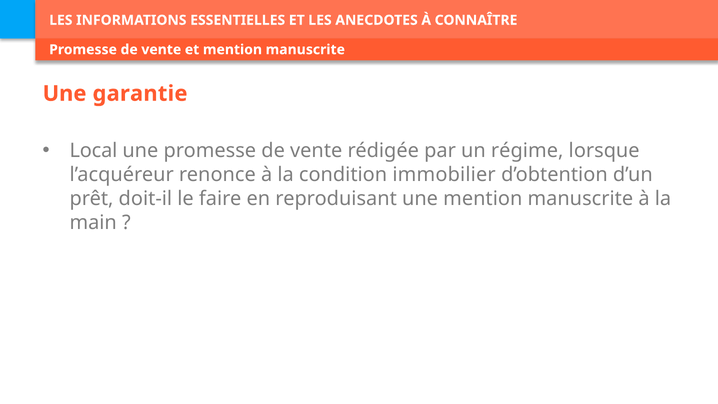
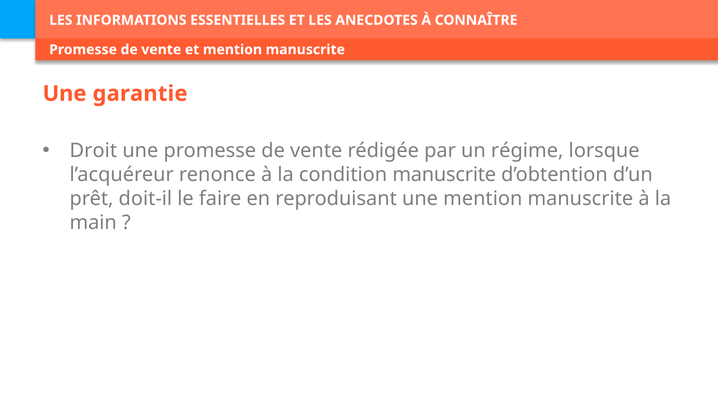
Local: Local -> Droit (93, 151)
condition immobilier: immobilier -> manuscrite (444, 174)
